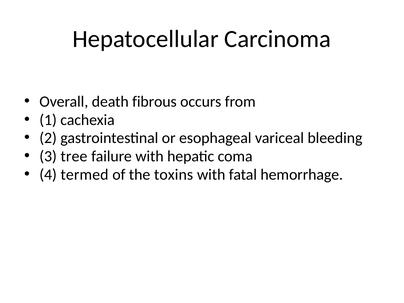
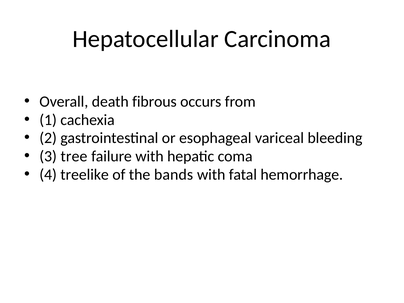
termed: termed -> treelike (85, 175)
toxins: toxins -> bands (174, 175)
